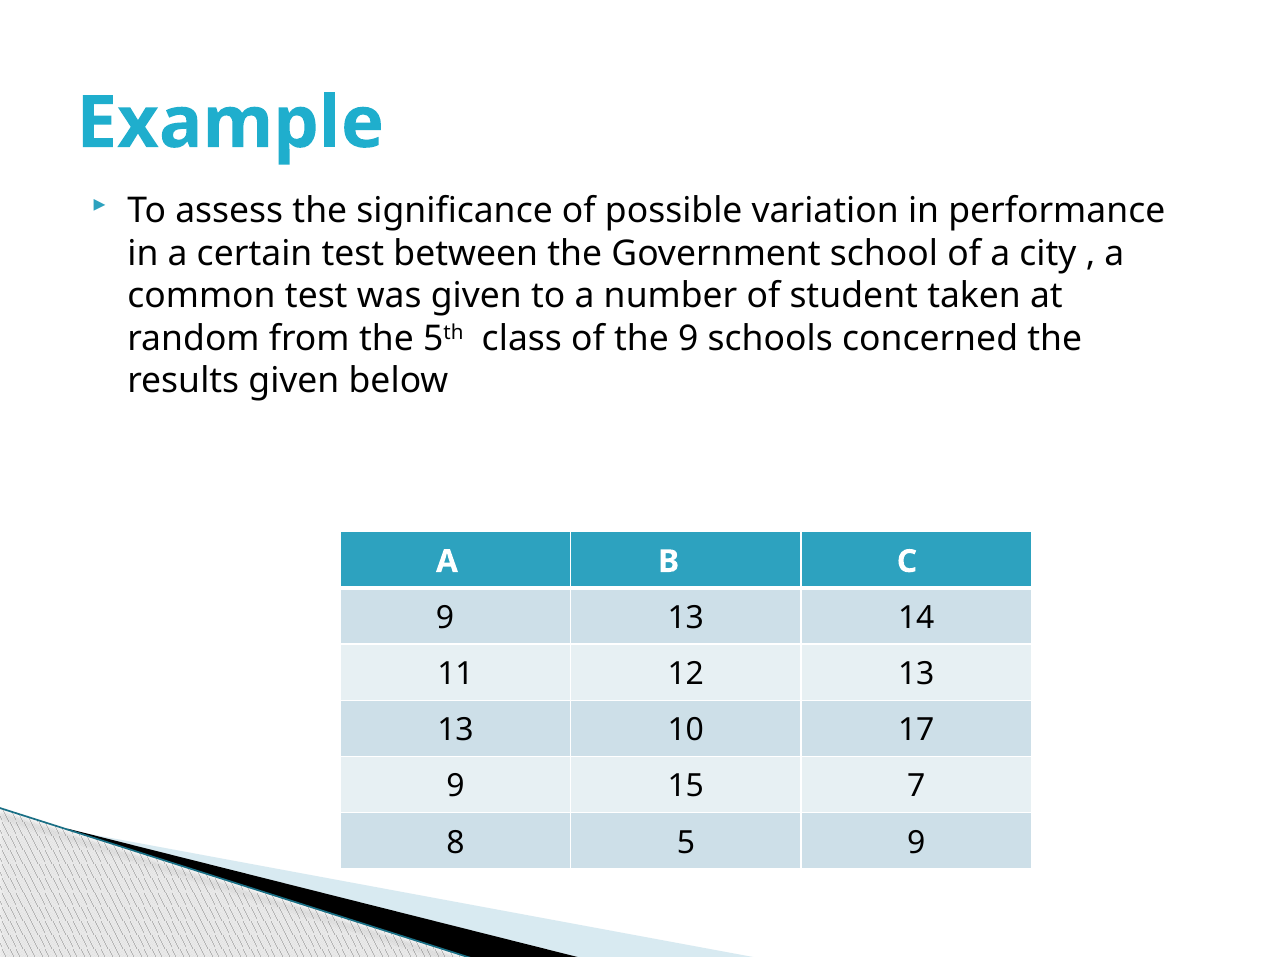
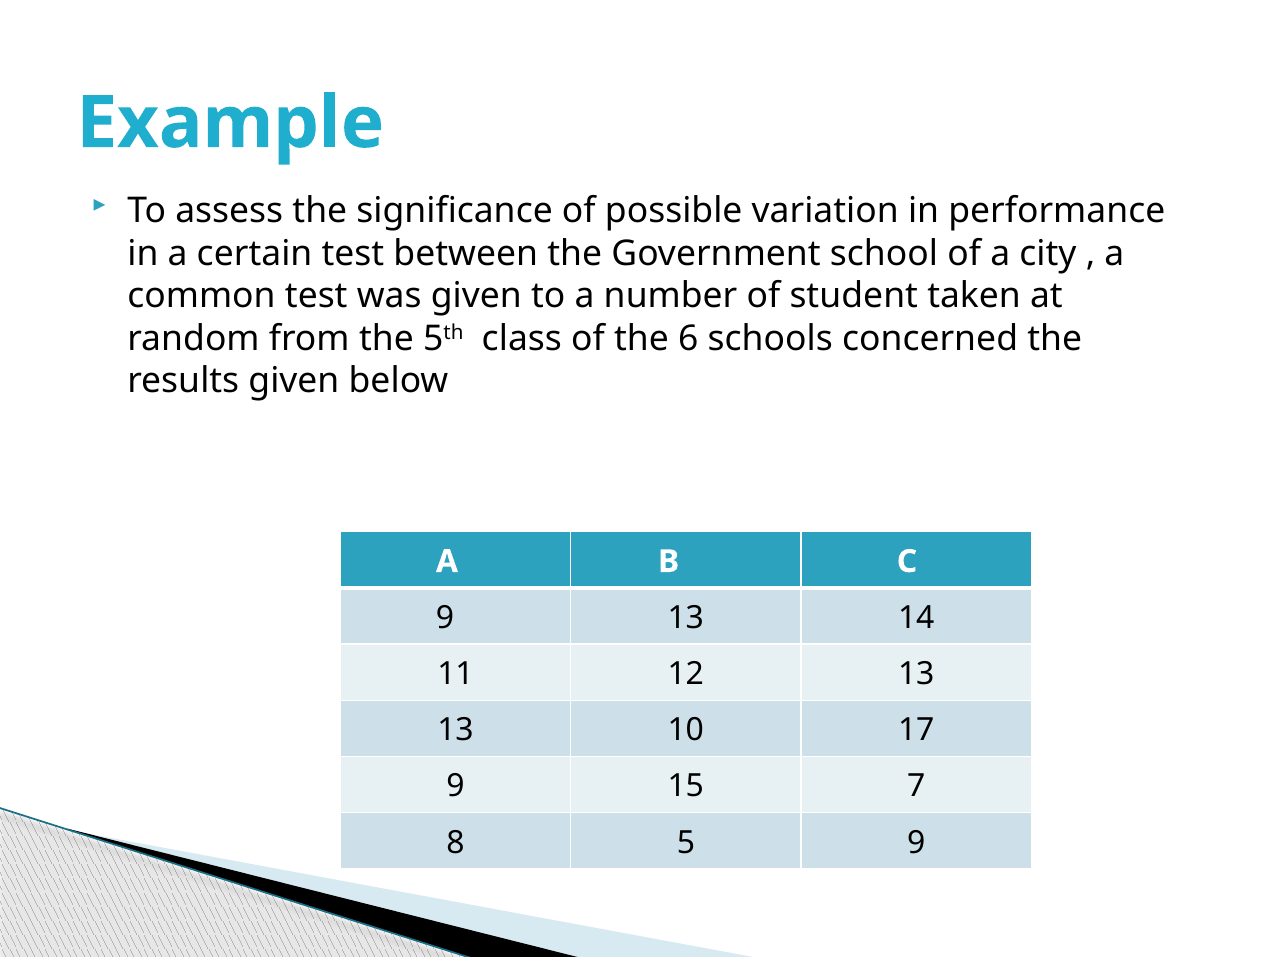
the 9: 9 -> 6 (688, 339)
